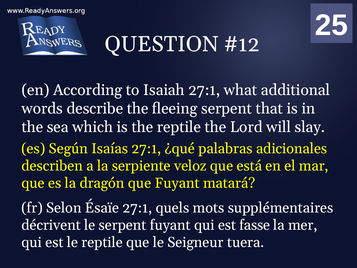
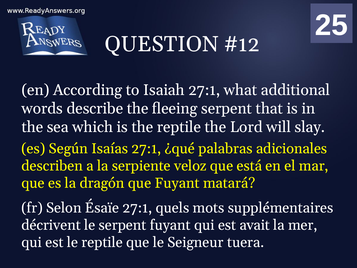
fasse: fasse -> avait (255, 225)
